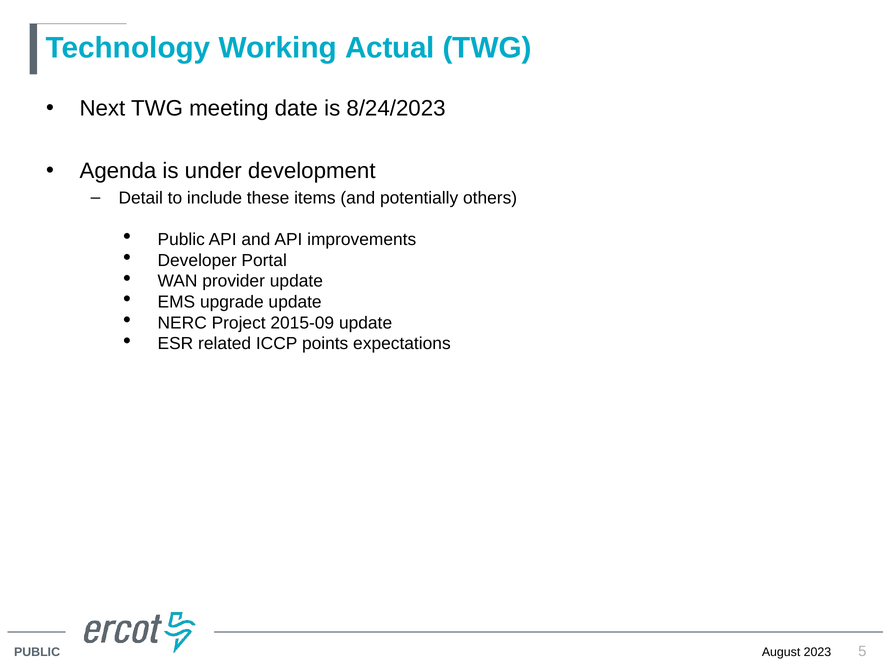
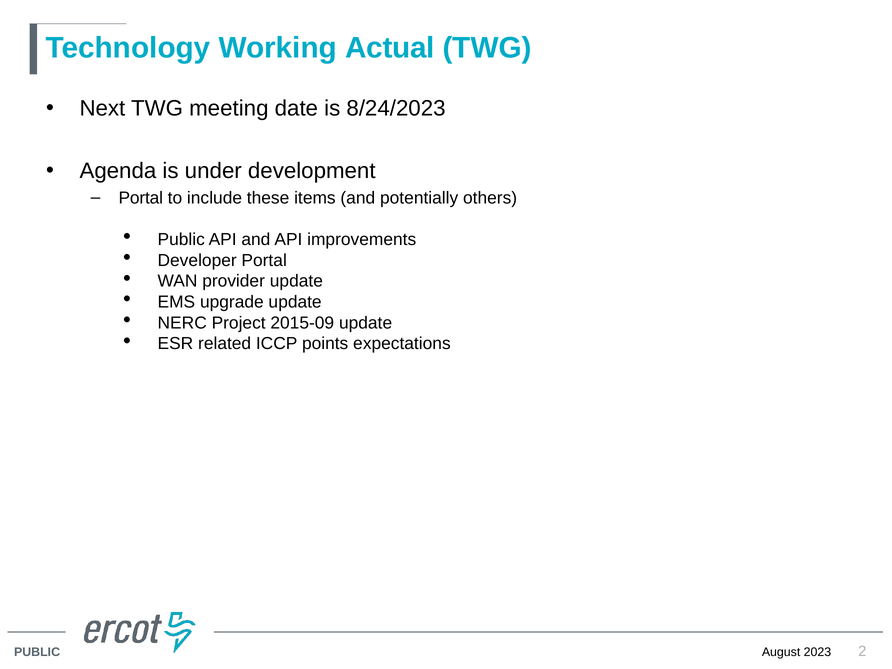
Detail: Detail -> Portal (141, 198)
5: 5 -> 2 (862, 651)
